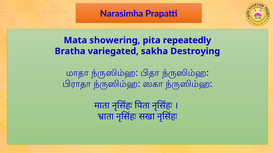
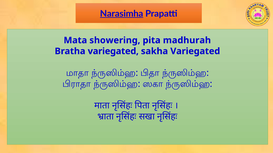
Narasimha underline: none -> present (122, 14)
repeatedly: repeatedly -> madhurah (187, 40)
sakha Destroying: Destroying -> Variegated (195, 51)
